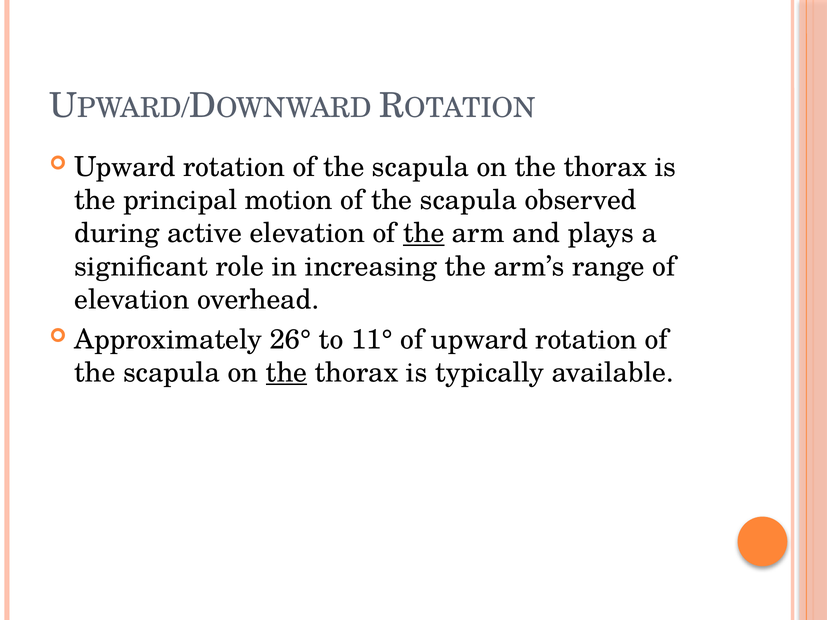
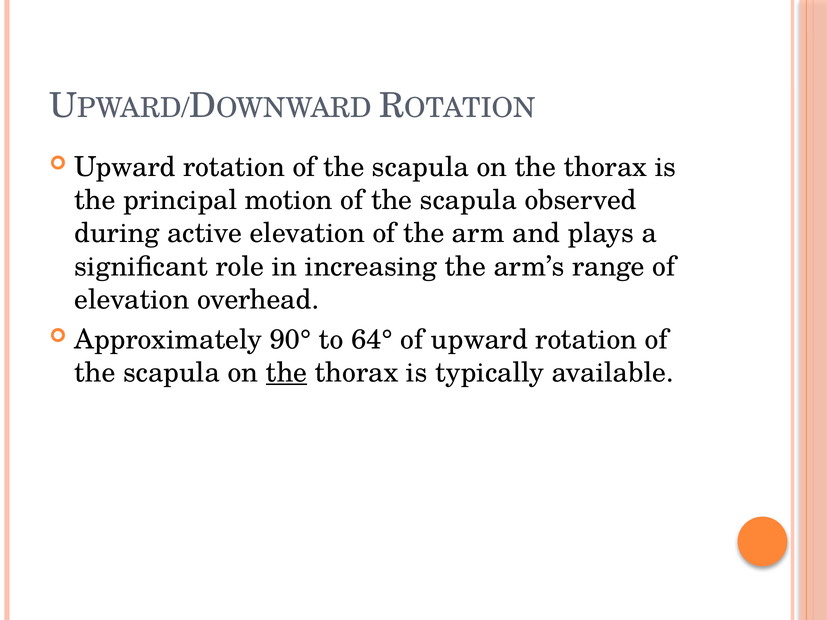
the underline: present -> none (424, 233)
26°: 26° -> 90° (290, 340)
11°: 11° -> 64° (372, 340)
